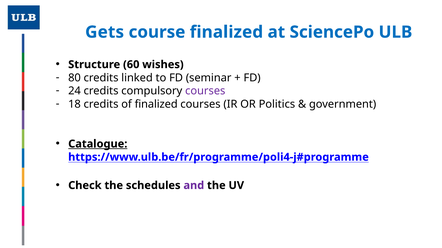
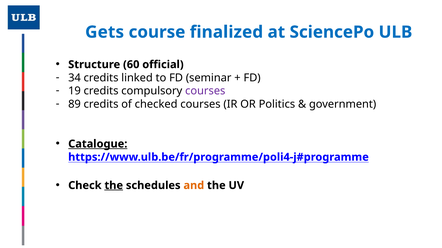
wishes: wishes -> official (163, 65)
80: 80 -> 34 (74, 78)
24: 24 -> 19 (74, 91)
18: 18 -> 89 (74, 104)
of finalized: finalized -> checked (156, 104)
the underline: none -> present (114, 186)
and colour: purple -> orange (194, 186)
